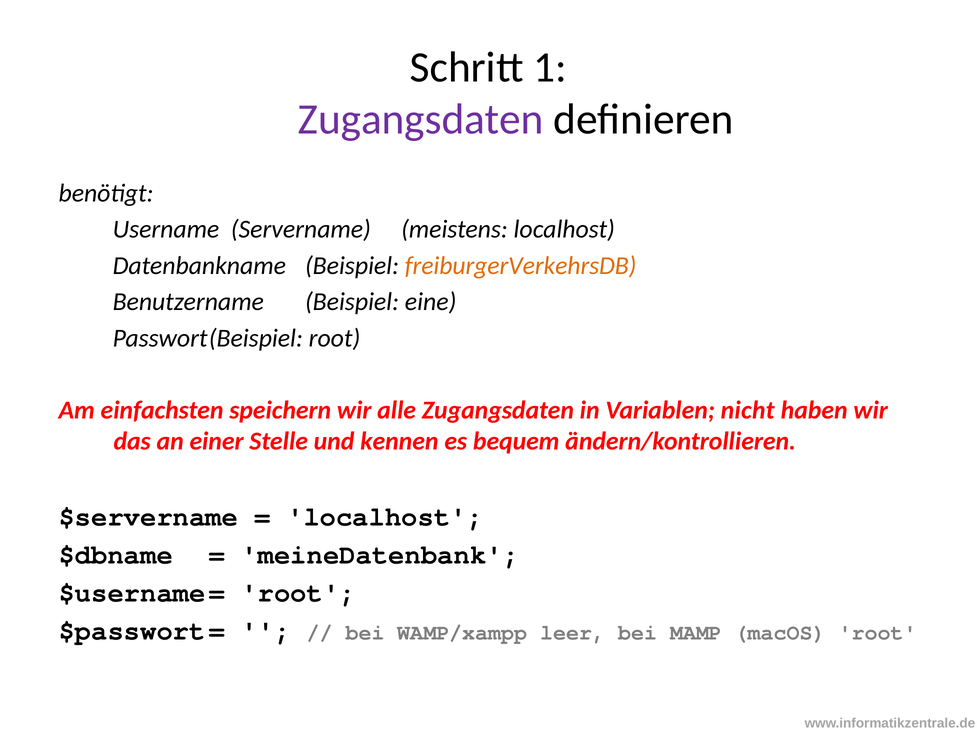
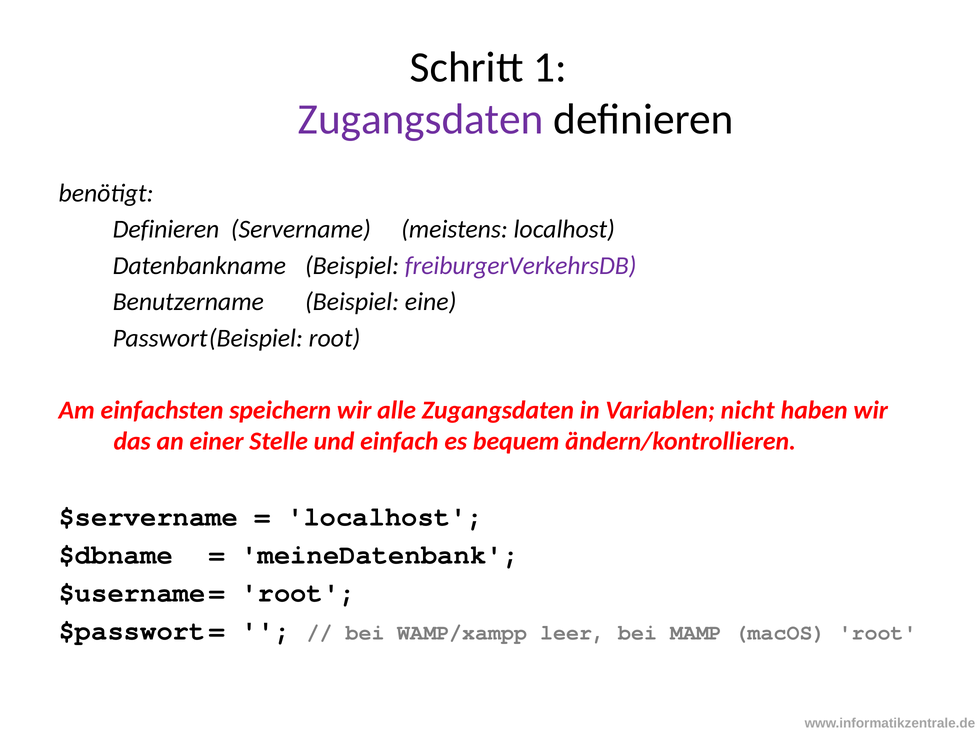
Username: Username -> Definieren (166, 229)
freiburgerVerkehrsDB colour: orange -> purple (521, 266)
kennen: kennen -> einfach (399, 441)
